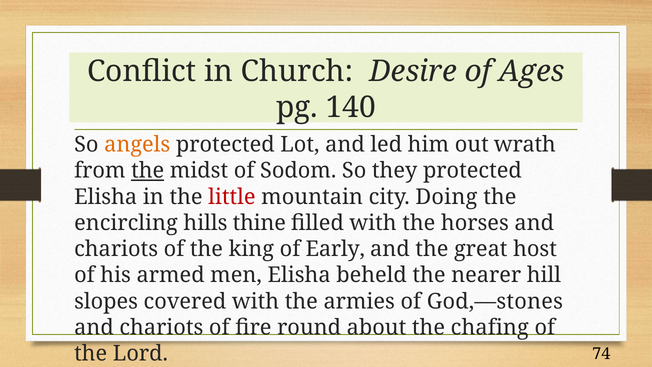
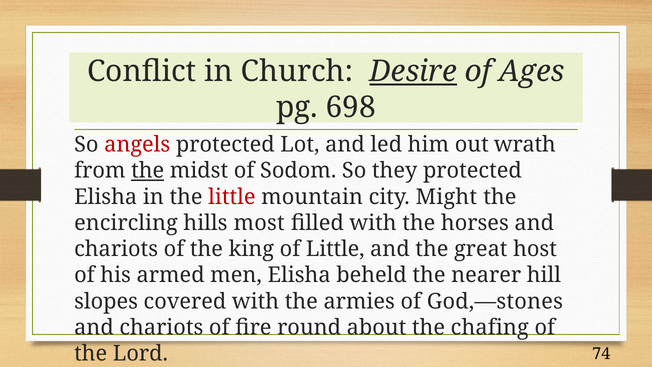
Desire underline: none -> present (413, 72)
140: 140 -> 698 (351, 107)
angels colour: orange -> red (137, 145)
Doing: Doing -> Might (446, 197)
thine: thine -> most (259, 223)
of Early: Early -> Little (335, 249)
